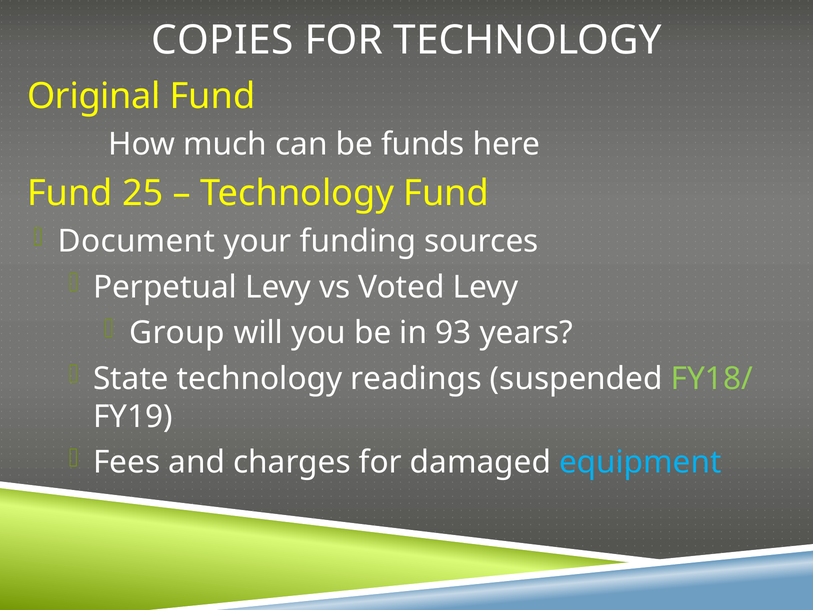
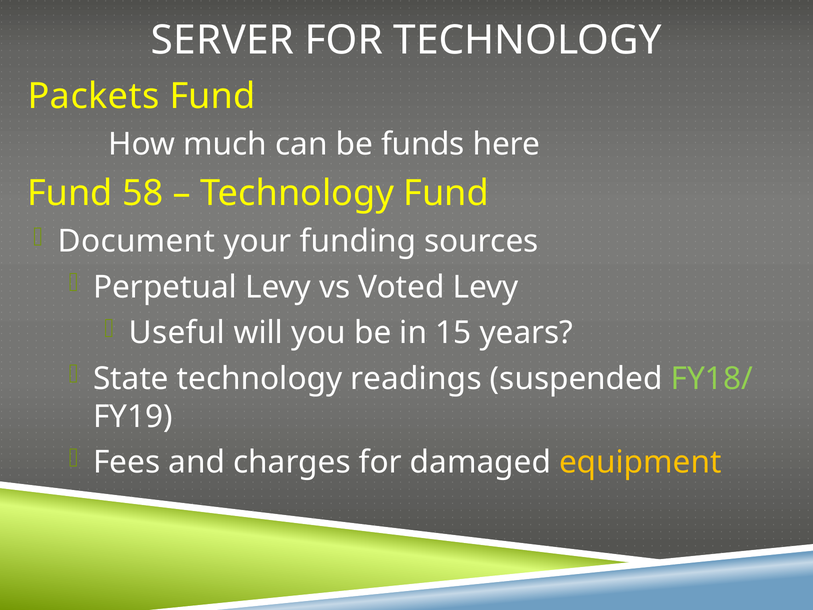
COPIES: COPIES -> SERVER (223, 40)
Original: Original -> Packets (94, 96)
25: 25 -> 58 (143, 193)
Group: Group -> Useful (177, 333)
93: 93 -> 15 (453, 333)
equipment colour: light blue -> yellow (640, 462)
